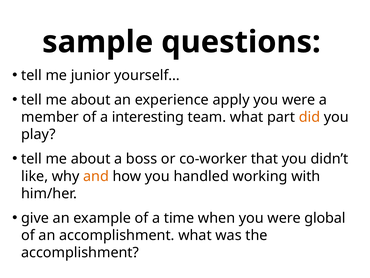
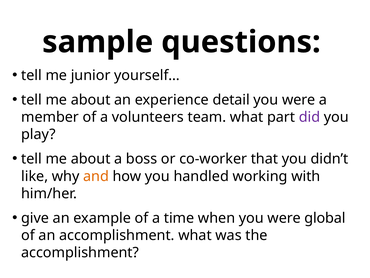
apply: apply -> detail (231, 100)
interesting: interesting -> volunteers (148, 117)
did colour: orange -> purple (310, 117)
